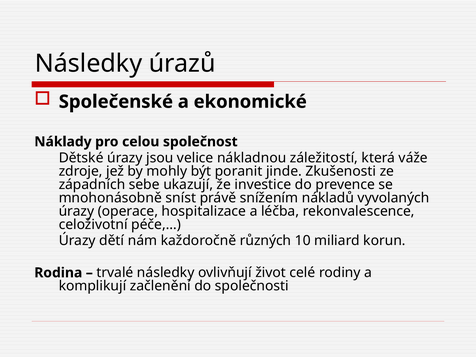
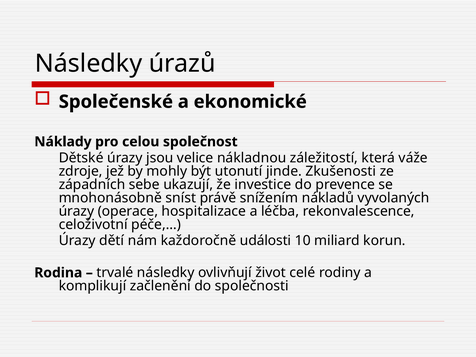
poranit: poranit -> utonutí (239, 171)
různých: různých -> události (266, 241)
